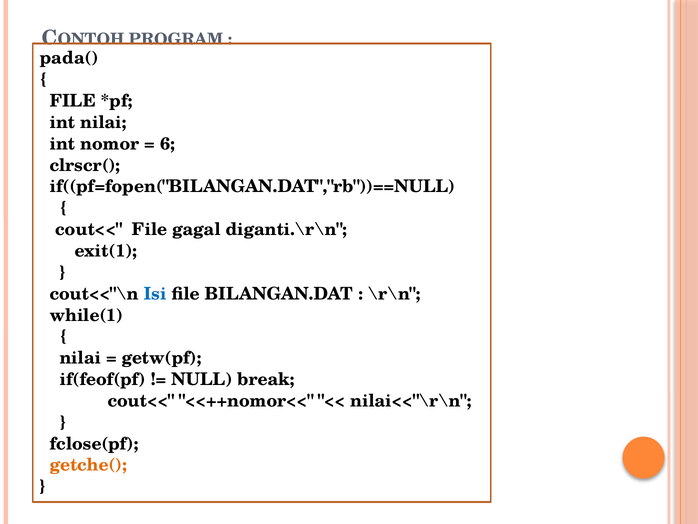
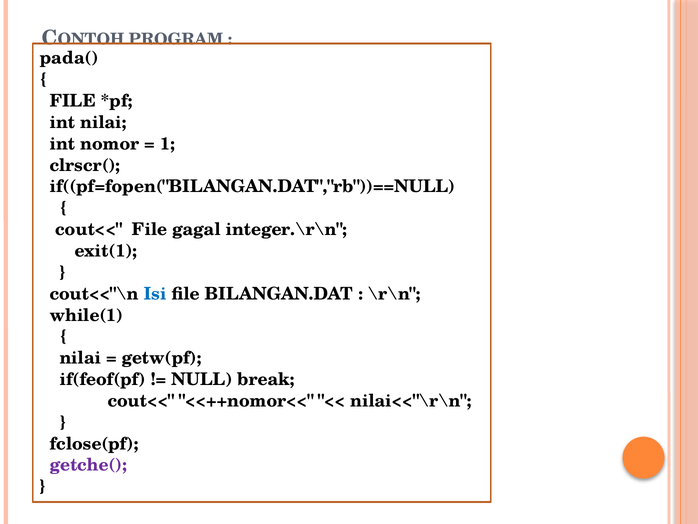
6: 6 -> 1 (167, 144)
diganti.\r\n: diganti.\r\n -> integer.\r\n (286, 229)
getche( colour: orange -> purple (88, 465)
